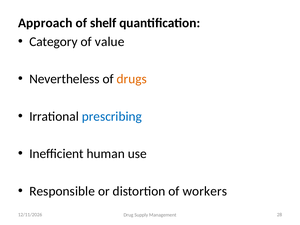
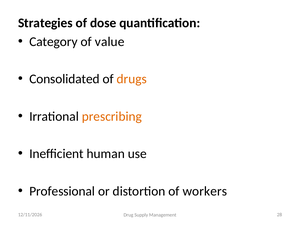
Approach: Approach -> Strategies (45, 23)
shelf: shelf -> dose (103, 23)
Nevertheless: Nevertheless -> Consolidated (64, 79)
prescribing colour: blue -> orange (112, 116)
Responsible: Responsible -> Professional (62, 191)
